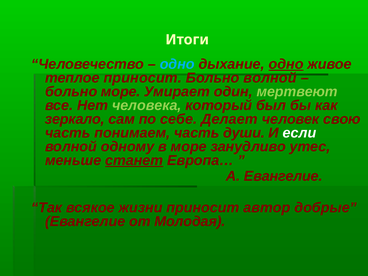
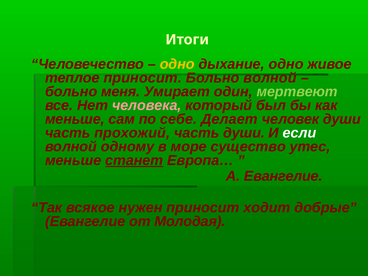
одно colour: light blue -> yellow (177, 64)
одно underline: present -> none (286, 64)
больно море: море -> меня (121, 92)
человека colour: light green -> pink (147, 105)
зеркало: зеркало -> меньше (75, 119)
человек свою: свою -> души (342, 119)
понимаем: понимаем -> прохожий (132, 133)
занудливо: занудливо -> существо (248, 147)
жизни: жизни -> нужен (141, 208)
автор: автор -> ходит (267, 208)
